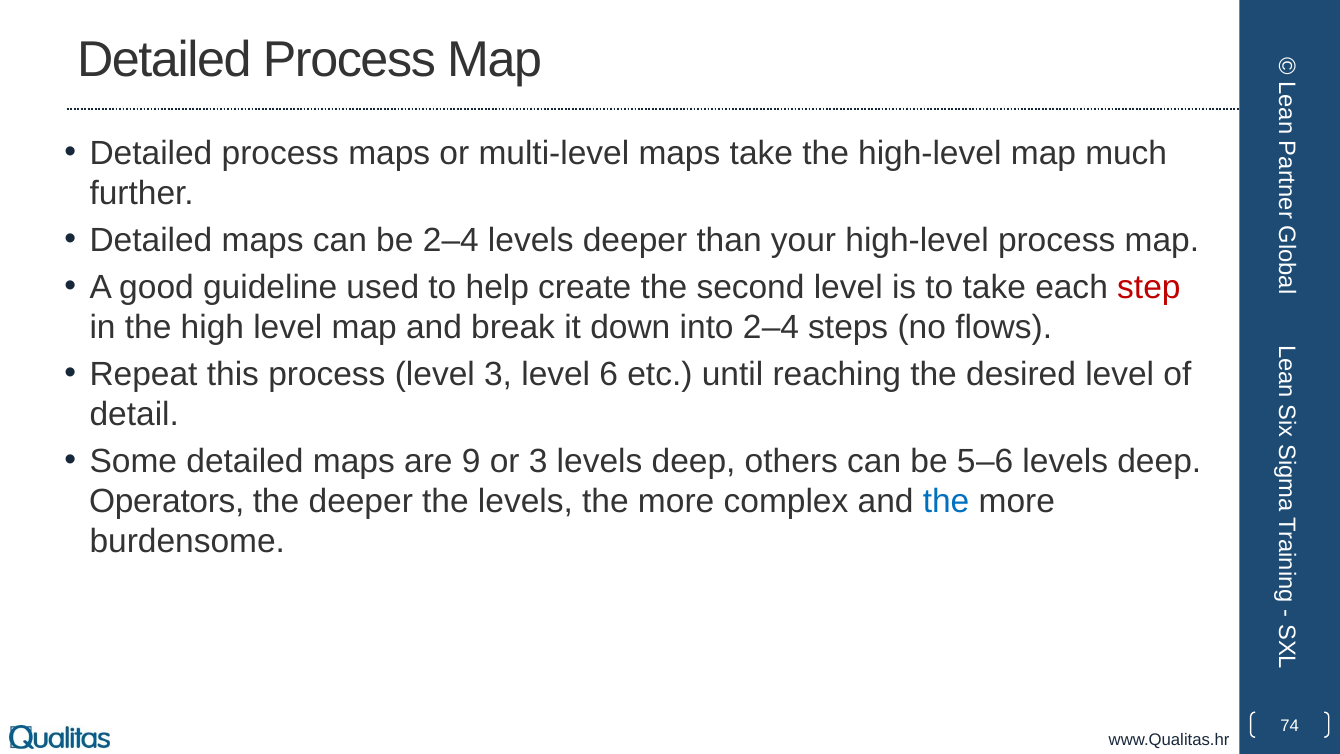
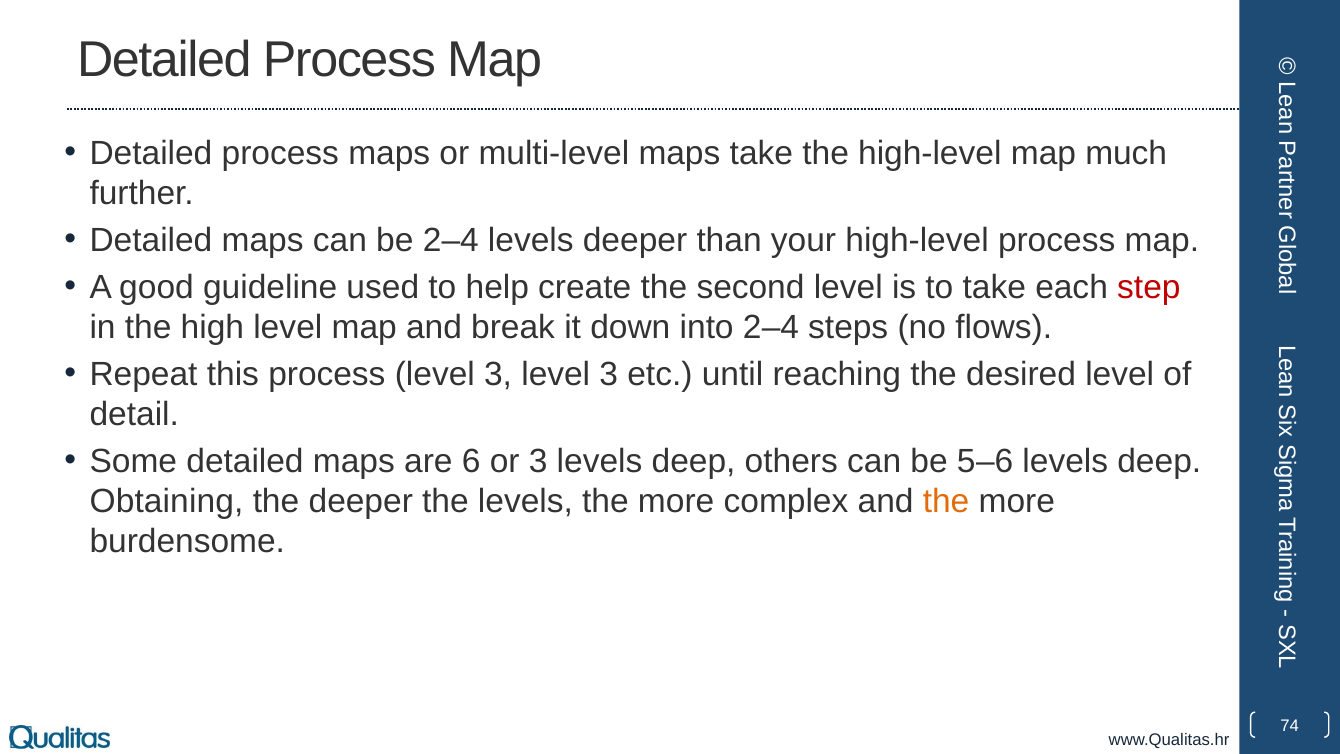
3 level 6: 6 -> 3 (609, 374)
9: 9 -> 6 (471, 461)
Operators: Operators -> Obtaining (166, 501)
the colour: blue -> orange (946, 501)
